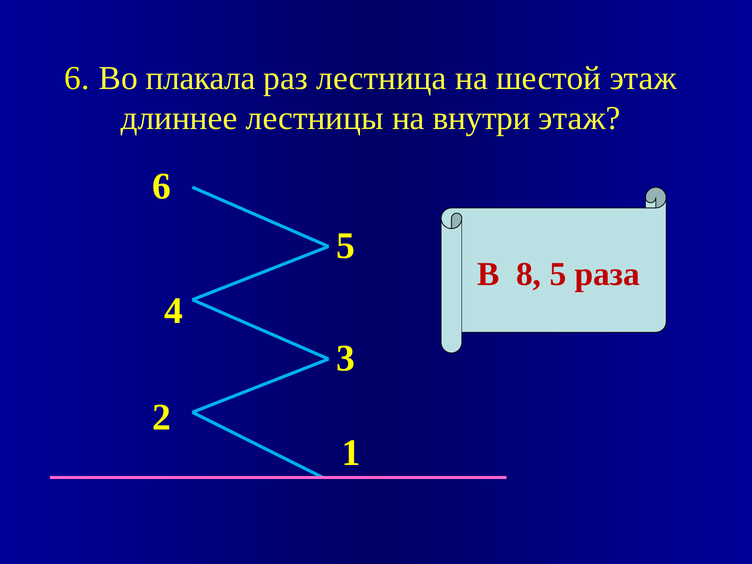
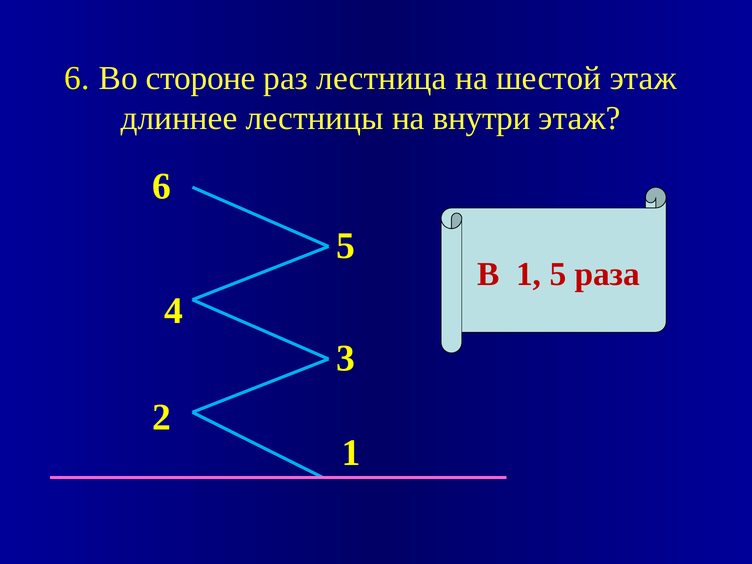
плакала: плакала -> стороне (201, 78)
В 8: 8 -> 1 (529, 274)
